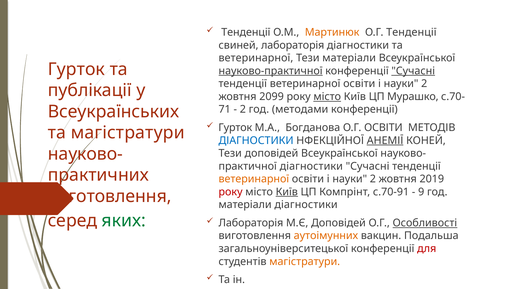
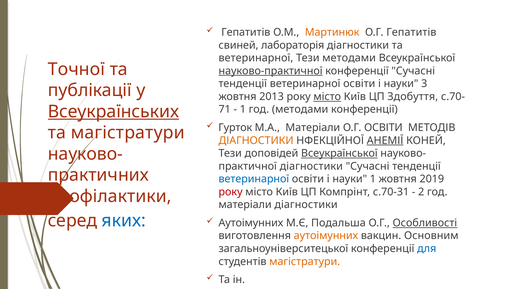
Тенденції: Тенденції -> Гепатитів (246, 32)
О.Г Тенденції: Тенденції -> Гепатитів (411, 32)
Тези матеріали: матеріали -> методами (349, 58)
Гурток: Гурток -> Точної (76, 69)
Сучасні underline: present -> none (413, 71)
2: 2 -> 3 (424, 84)
2099: 2099 -> 2013 (272, 97)
Мурашко: Мурашко -> Здобуття (413, 97)
2: 2 -> 1 (243, 109)
Всеукраїнських underline: none -> present (113, 112)
М.А Богданова: Богданова -> Матеріали (313, 128)
ДІАГНОСТИКИ colour: blue -> orange (256, 141)
Всеукраїнської underline: none -> present (339, 153)
ветеринарної colour: orange -> blue (254, 179)
2: 2 -> 1 (373, 179)
Київ underline: present -> none (287, 192)
с.70-91: с.70-91 -> с.70-31 (391, 192)
9: 9 -> 2 (421, 192)
виготовлення: виготовлення -> профілактики (110, 196)
яких colour: green -> blue (124, 221)
Лабораторія: Лабораторія -> Аутоімунних (251, 223)
М.Є Доповідей: Доповідей -> Подальша (338, 223)
Подальша: Подальша -> Основним (431, 236)
для colour: red -> blue (427, 249)
